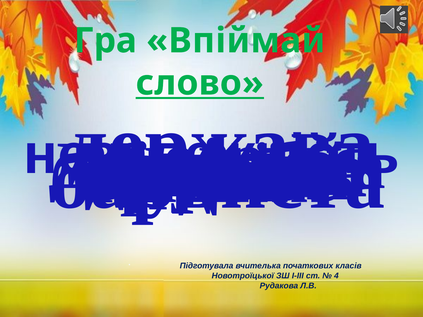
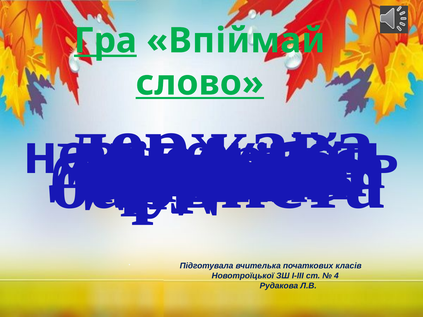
Гра underline: none -> present (105, 41)
